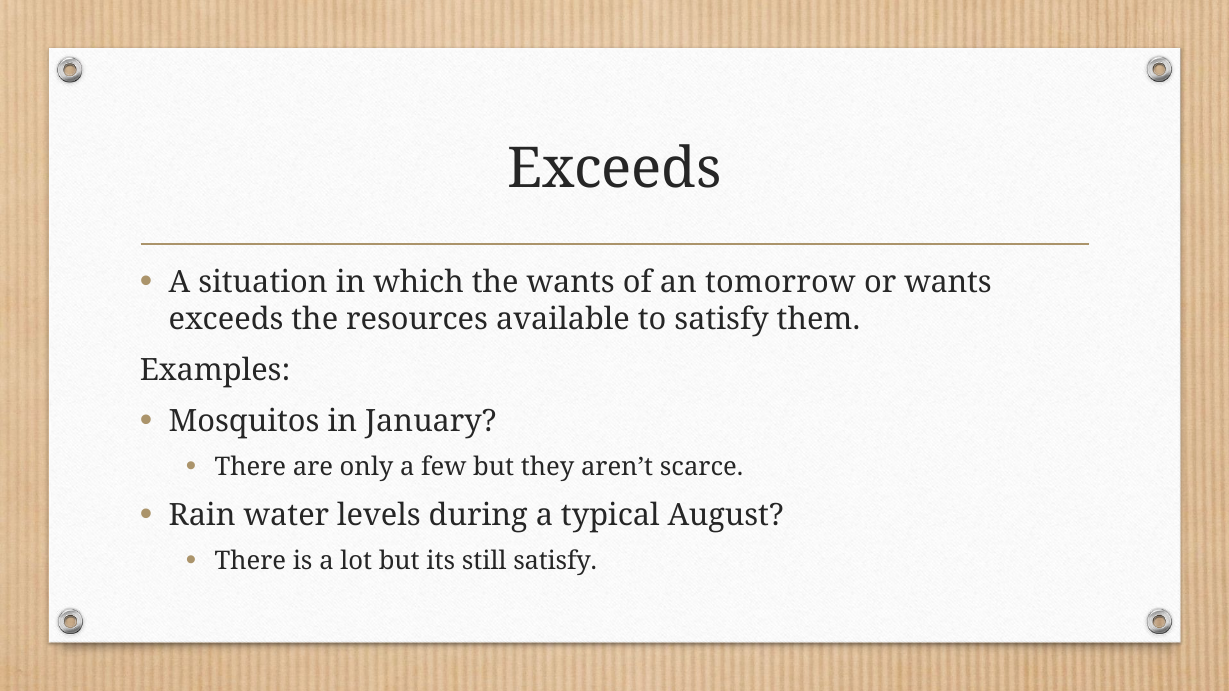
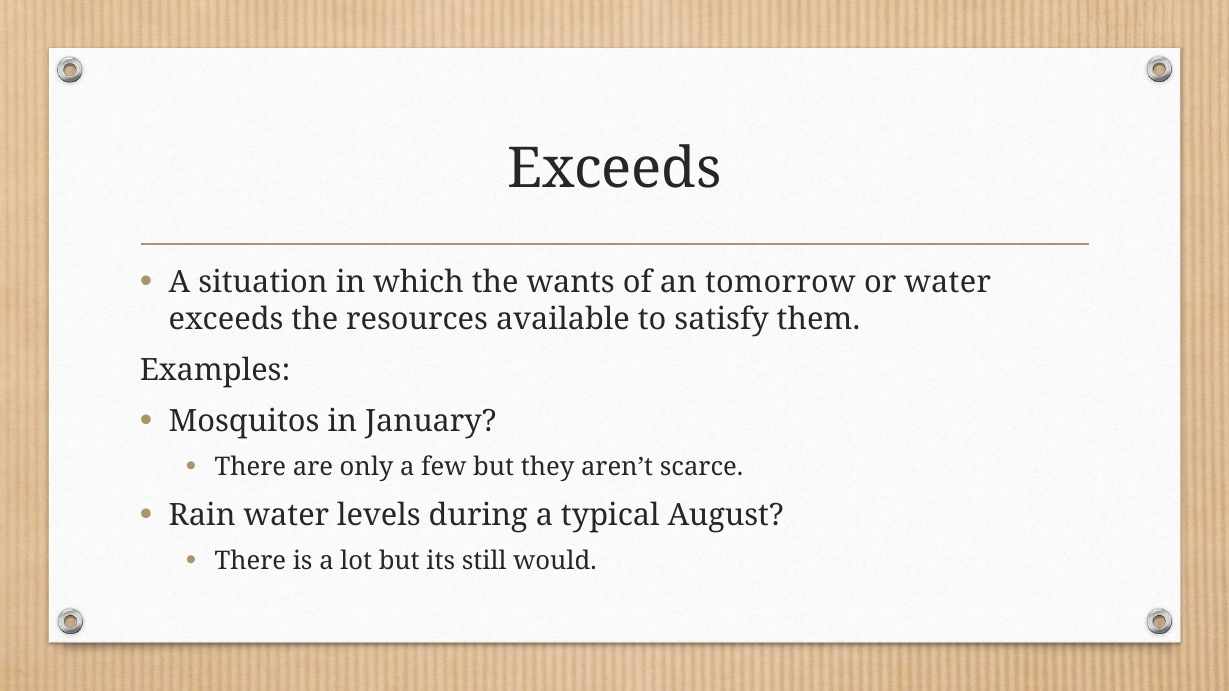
or wants: wants -> water (948, 283)
still satisfy: satisfy -> would (555, 562)
